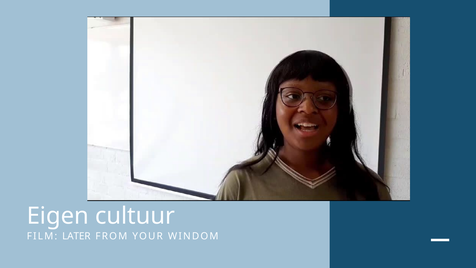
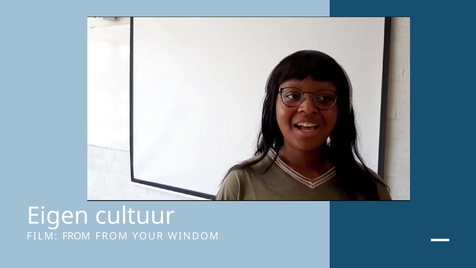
FILM LATER: LATER -> FROM (76, 236)
